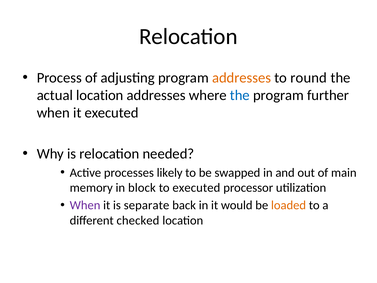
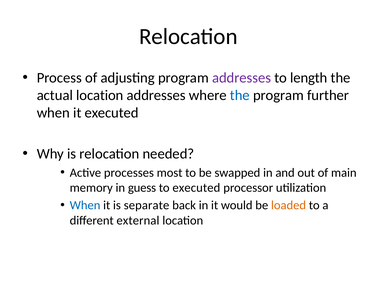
addresses colour: orange -> purple (242, 78)
round: round -> length (309, 78)
likely: likely -> most (170, 172)
block: block -> guess (142, 188)
When colour: purple -> blue (85, 205)
checked: checked -> external (138, 220)
